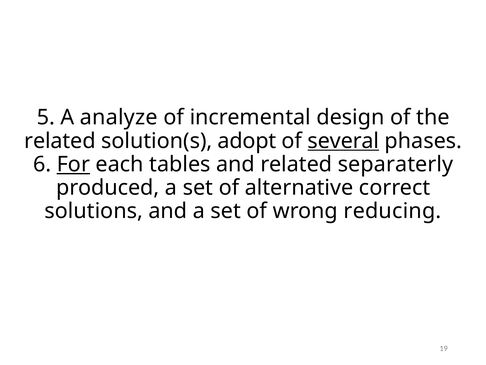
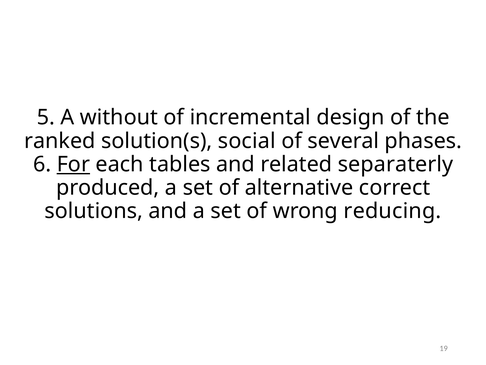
analyze: analyze -> without (119, 117)
related: related -> ranked (60, 141)
adopt: adopt -> social (247, 141)
several underline: present -> none (343, 141)
